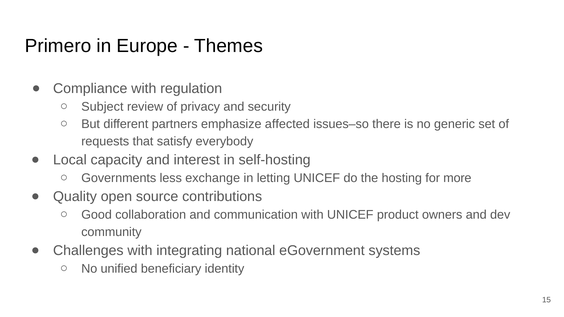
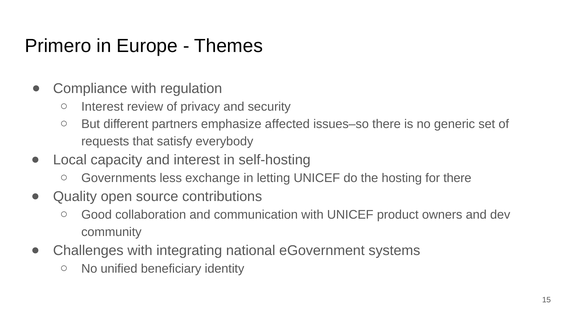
Subject: Subject -> Interest (102, 107)
for more: more -> there (457, 178)
